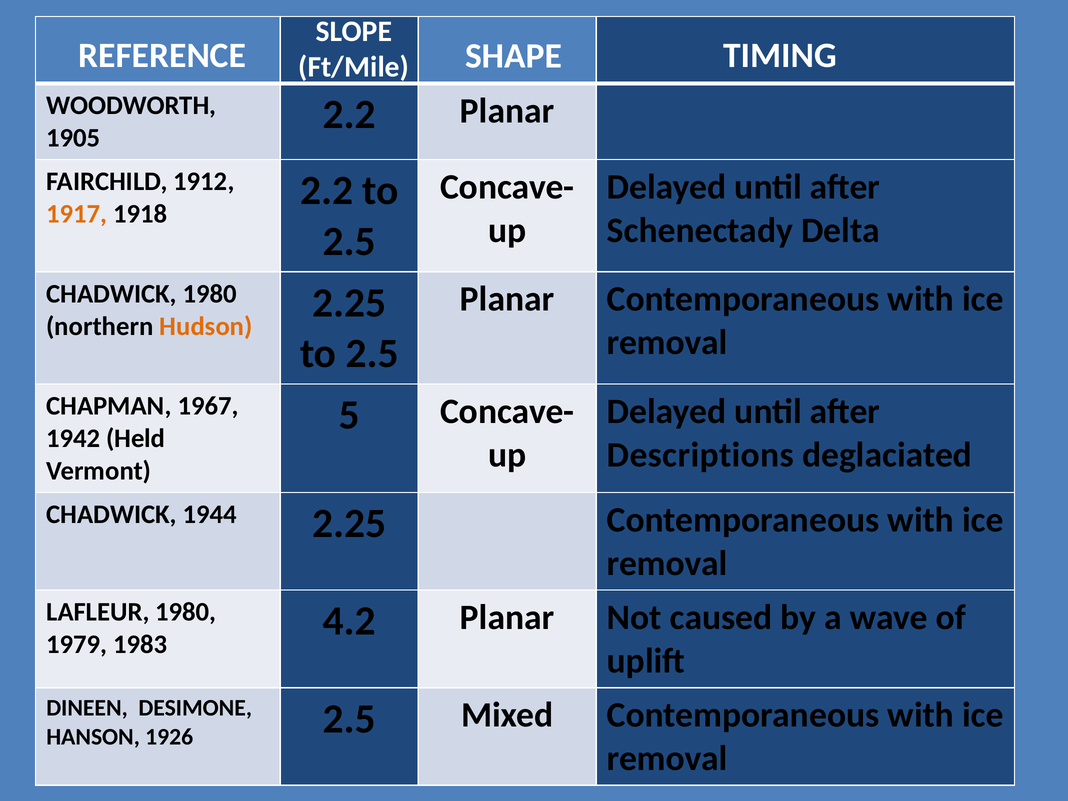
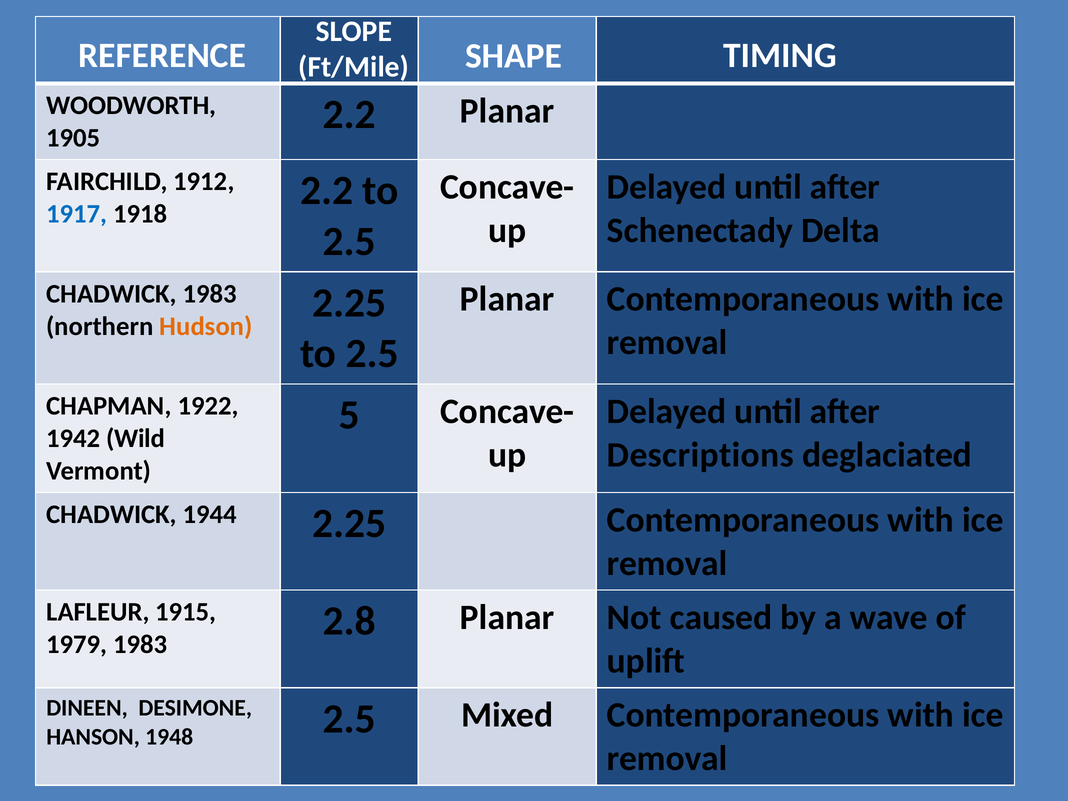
1917 colour: orange -> blue (77, 214)
CHADWICK 1980: 1980 -> 1983 (210, 294)
1967: 1967 -> 1922 (208, 406)
Held: Held -> Wild (136, 439)
LAFLEUR 1980: 1980 -> 1915 (186, 612)
4.2: 4.2 -> 2.8 (349, 621)
1926: 1926 -> 1948 (169, 737)
